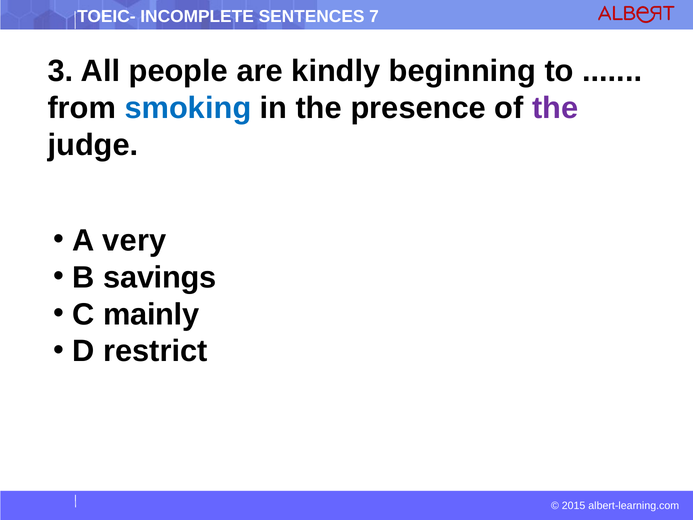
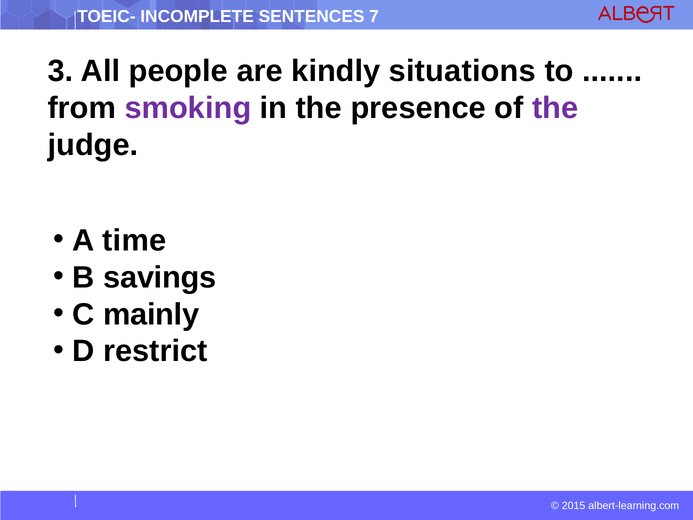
beginning: beginning -> situations (462, 71)
smoking colour: blue -> purple (188, 108)
very: very -> time (134, 240)
